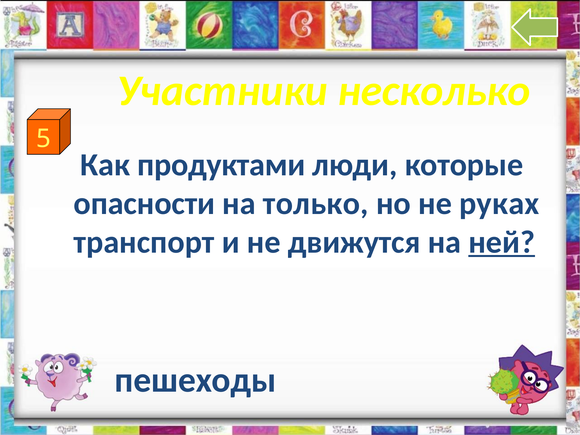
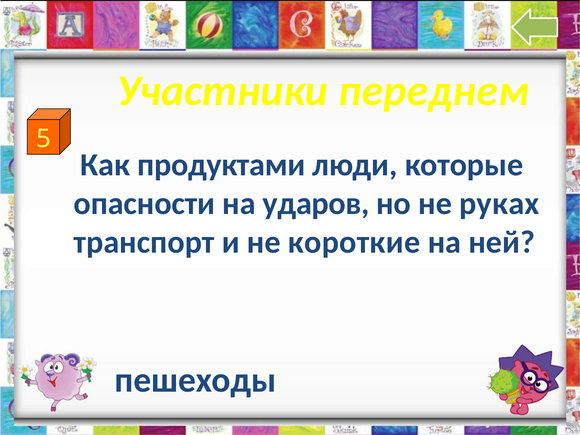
несколько: несколько -> переднем (434, 91)
только: только -> ударов (316, 204)
движутся: движутся -> короткие (354, 242)
ней underline: present -> none (502, 242)
